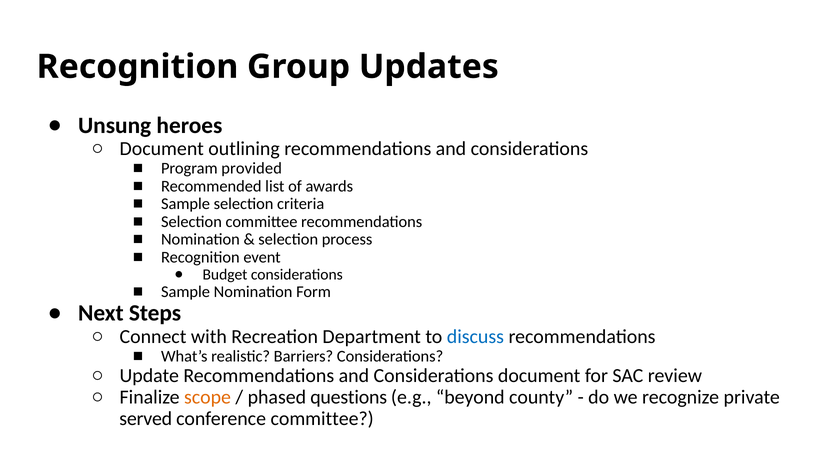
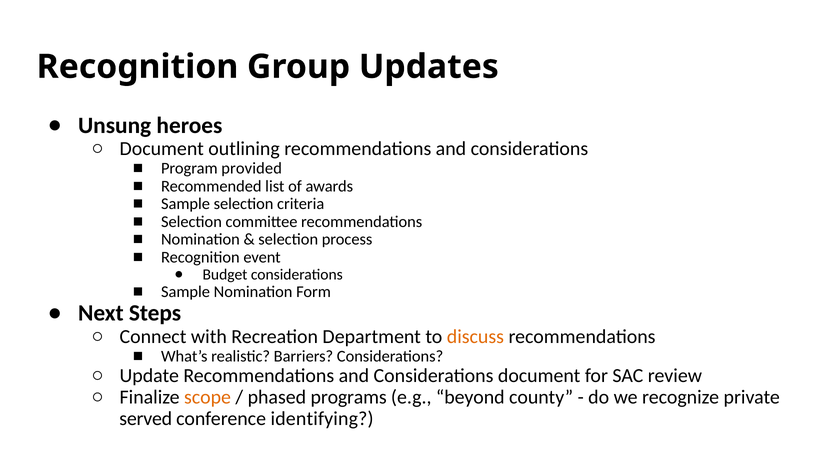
discuss colour: blue -> orange (475, 336)
questions: questions -> programs (349, 397)
conference committee: committee -> identifying (322, 419)
